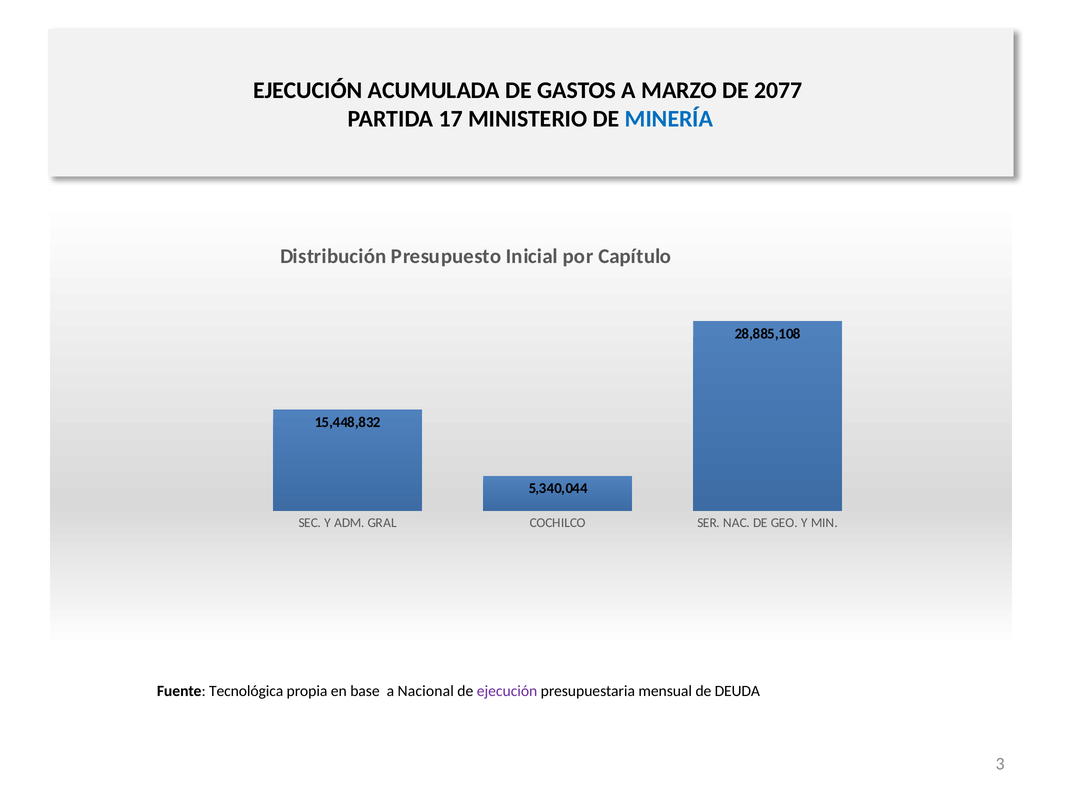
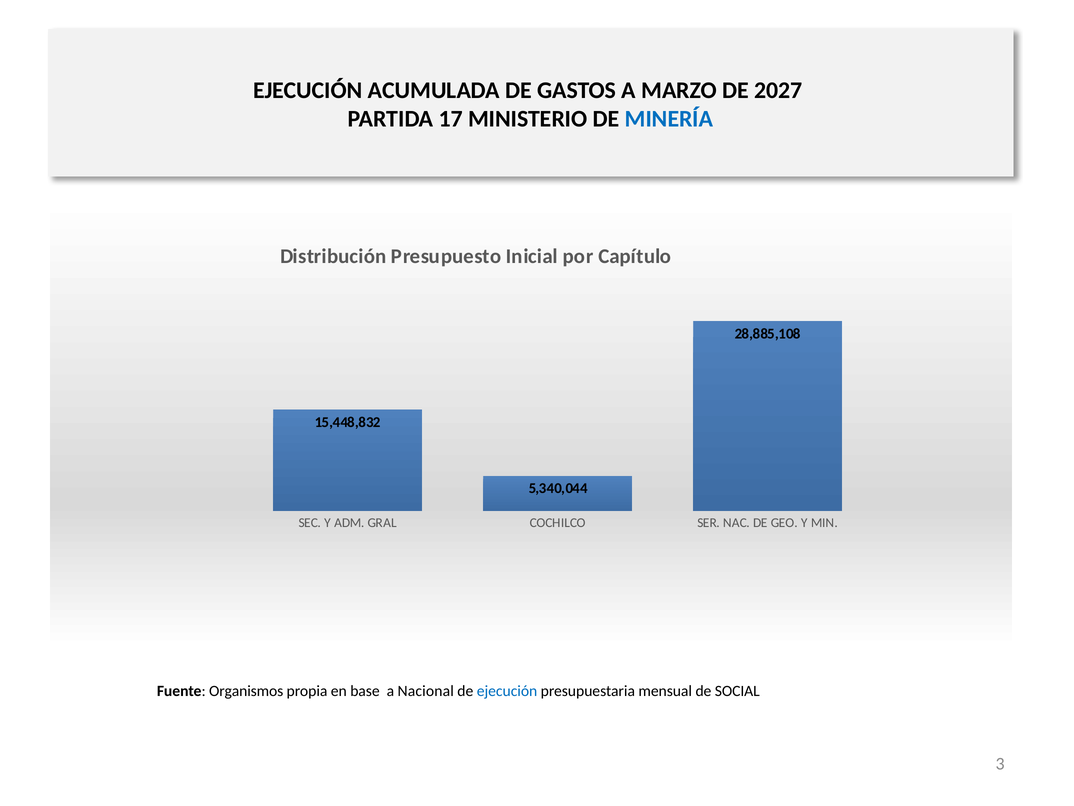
2077: 2077 -> 2027 (778, 90)
Tecnológica: Tecnológica -> Organismos (246, 690)
ejecución colour: purple -> blue (507, 690)
DEUDA: DEUDA -> SOCIAL (737, 690)
